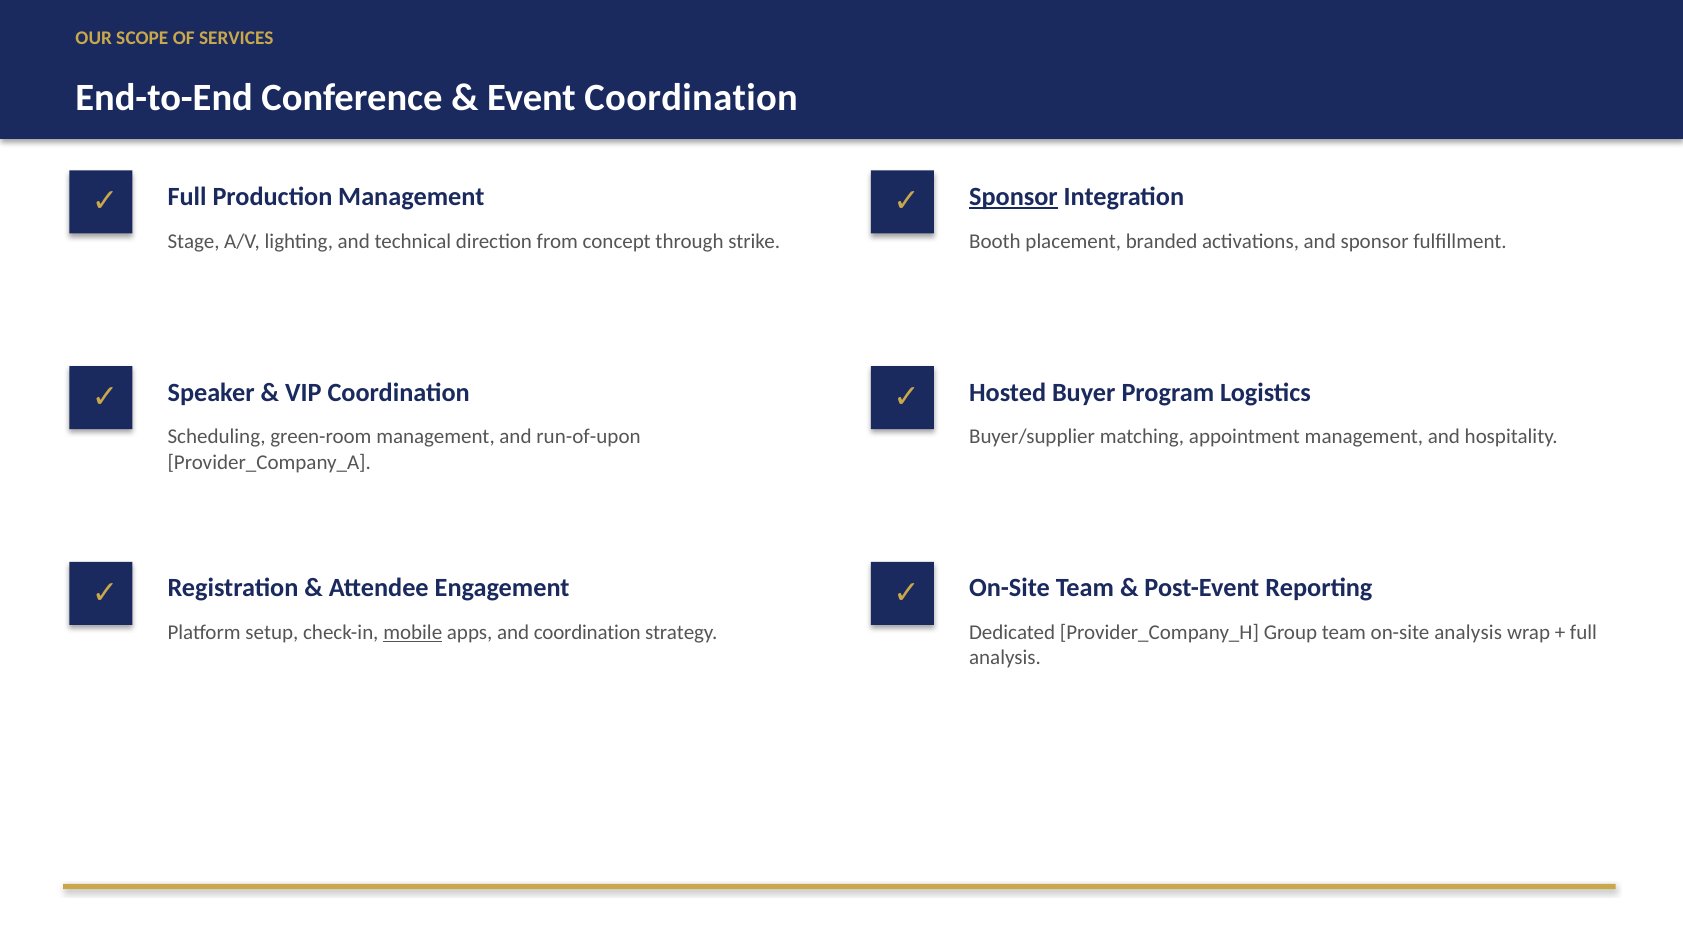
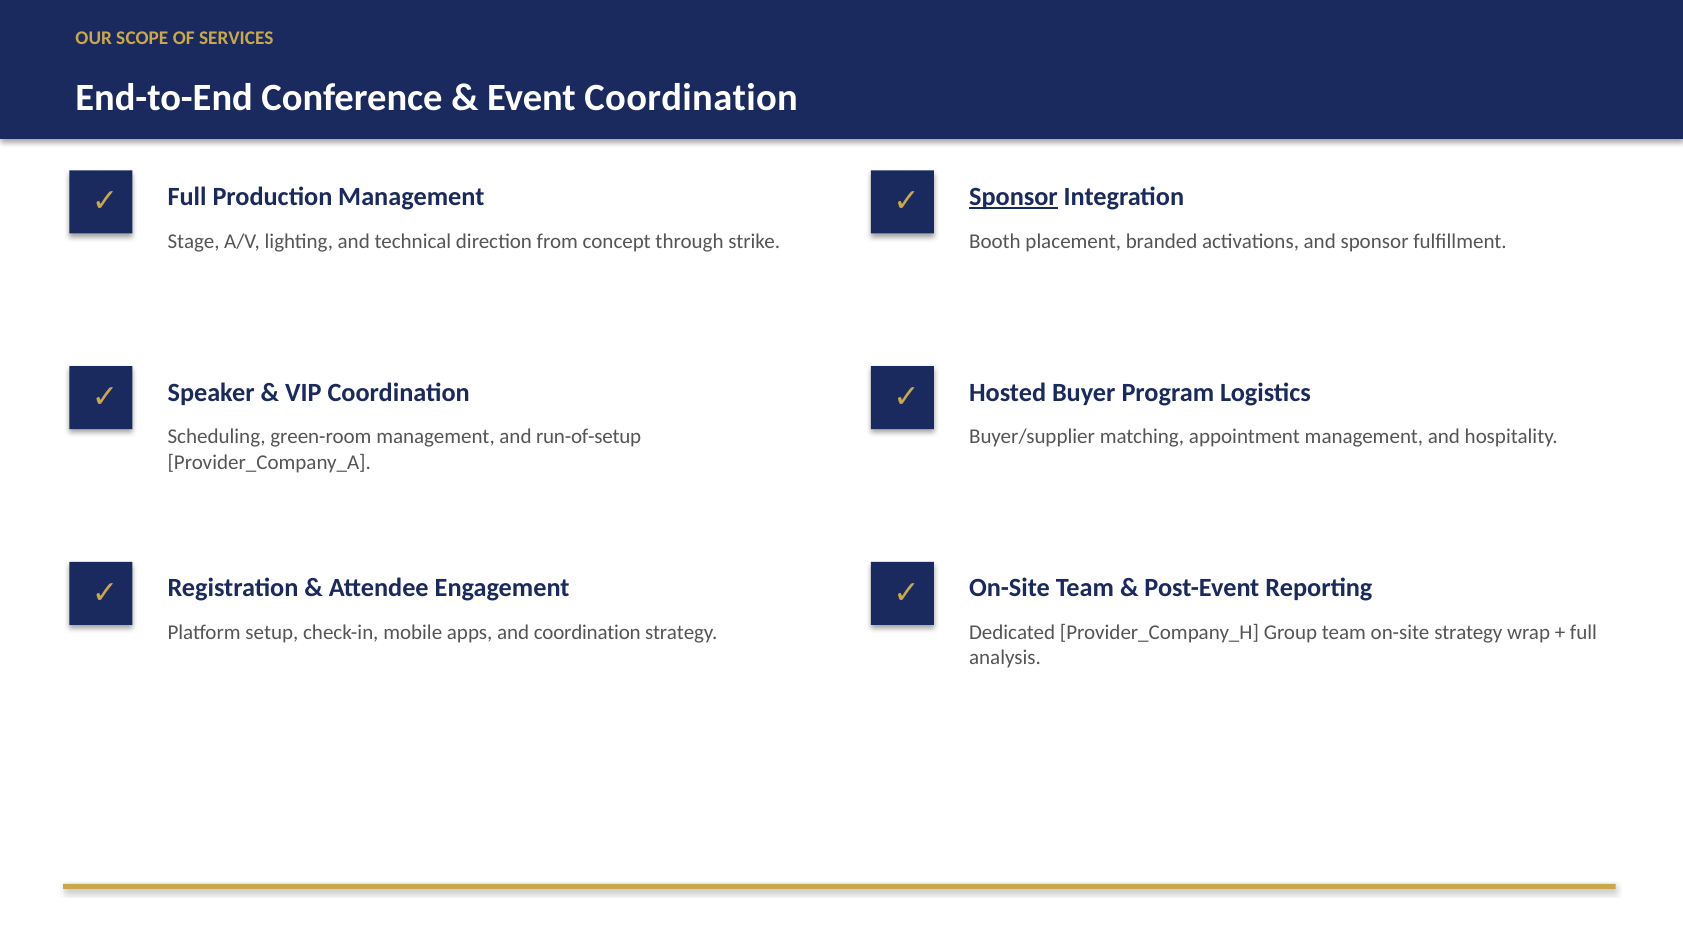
run-of-upon: run-of-upon -> run-of-setup (589, 437)
mobile underline: present -> none (413, 632)
on-site analysis: analysis -> strategy (1468, 632)
